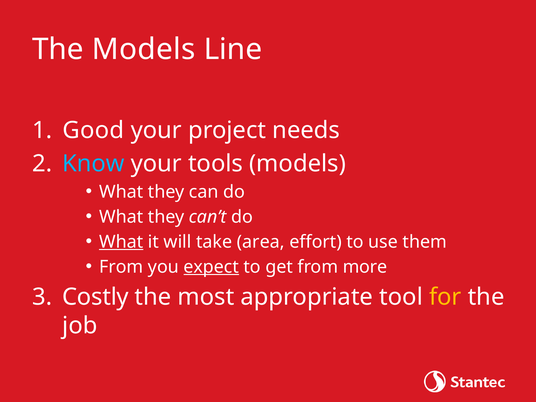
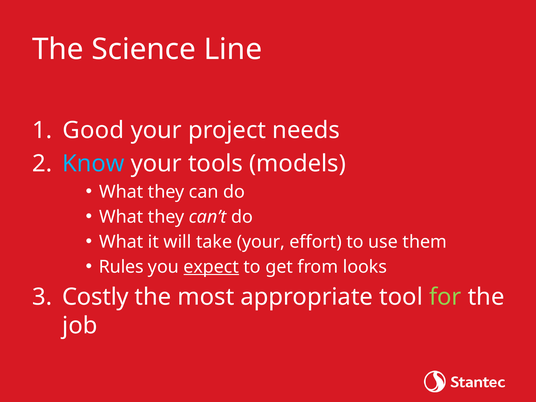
The Models: Models -> Science (144, 49)
What underline: present -> none (121, 242)
take area: area -> your (261, 242)
From: From -> Rules (121, 267)
more: more -> looks (365, 267)
for colour: yellow -> light green (445, 297)
